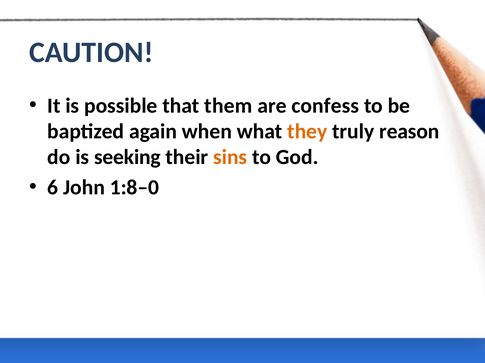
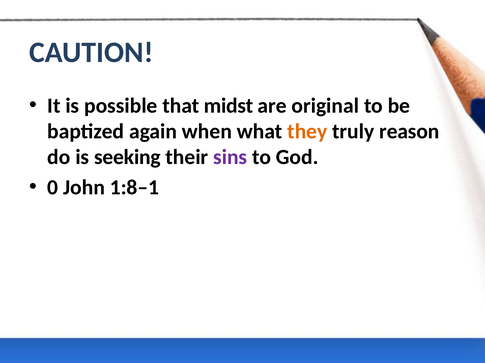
them: them -> midst (229, 106)
confess: confess -> original (325, 106)
sins colour: orange -> purple (230, 158)
6: 6 -> 0 (53, 188)
1:8–0: 1:8–0 -> 1:8–1 (135, 188)
